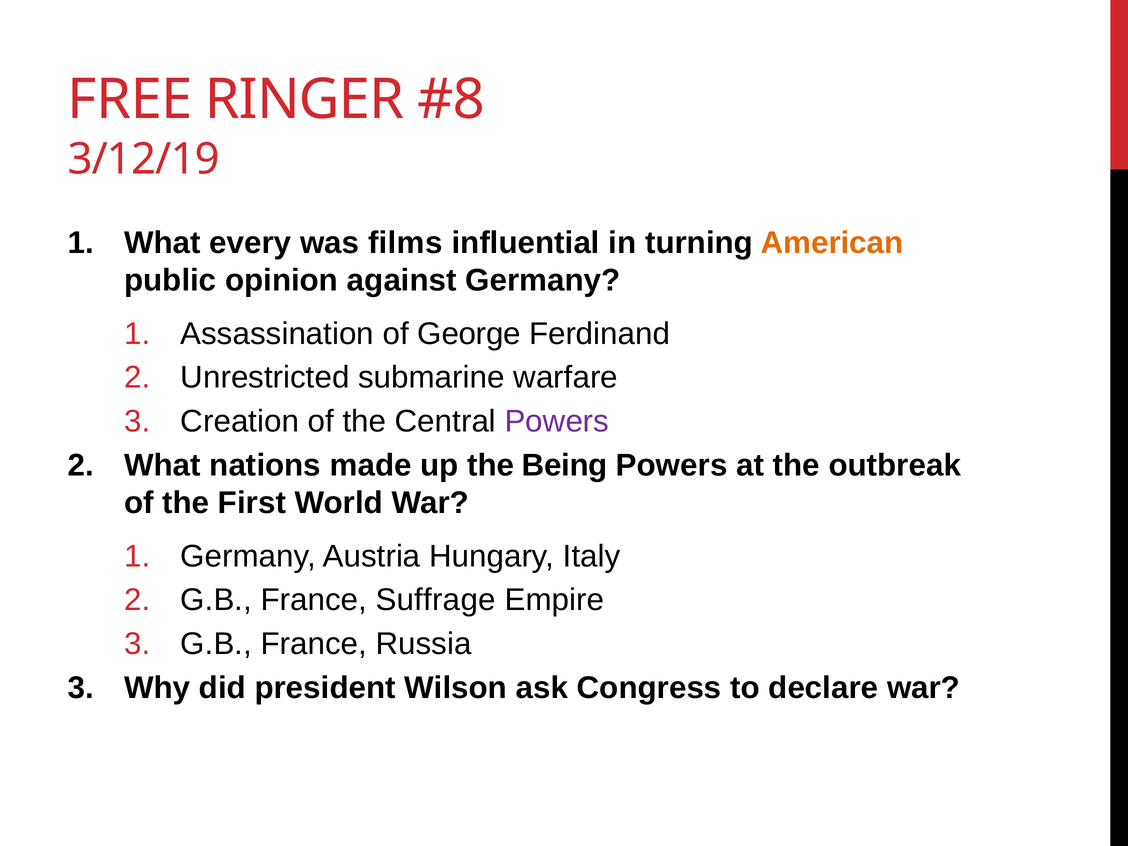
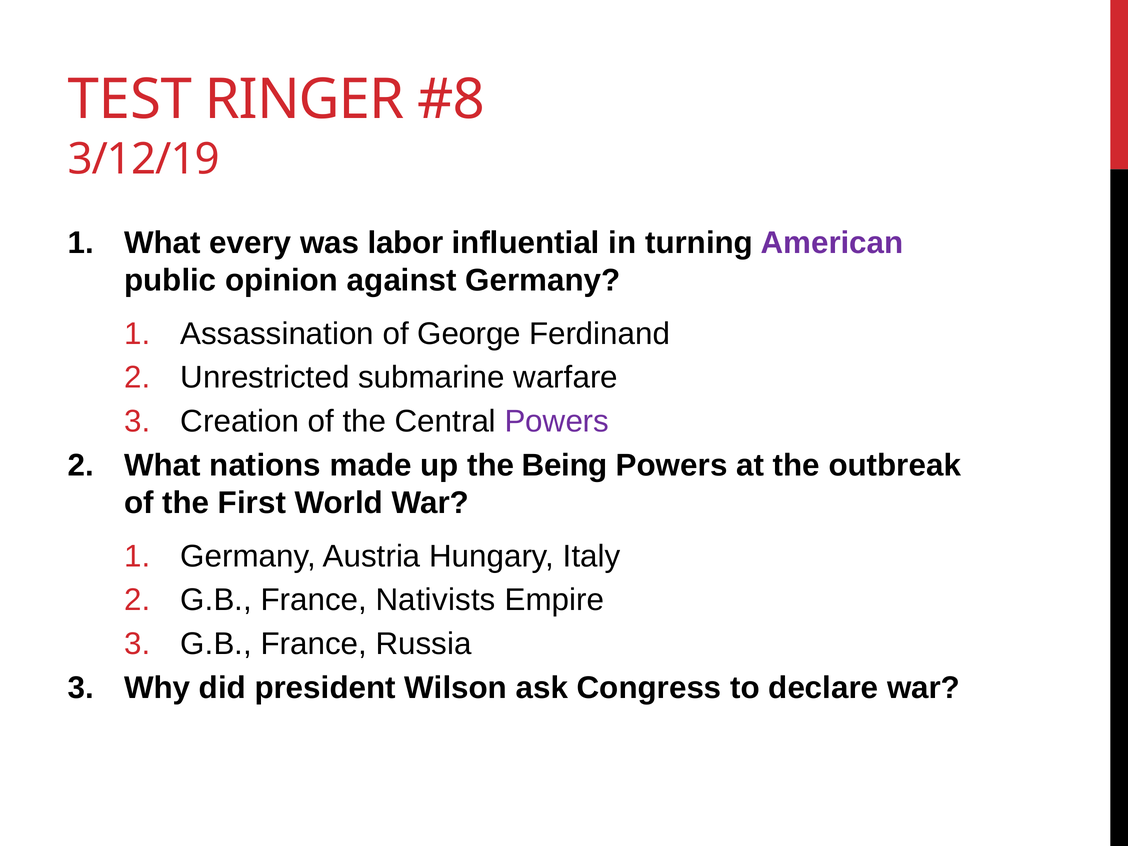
FREE: FREE -> TEST (130, 100)
films: films -> labor (406, 243)
American colour: orange -> purple (832, 243)
Suffrage: Suffrage -> Nativists (436, 600)
